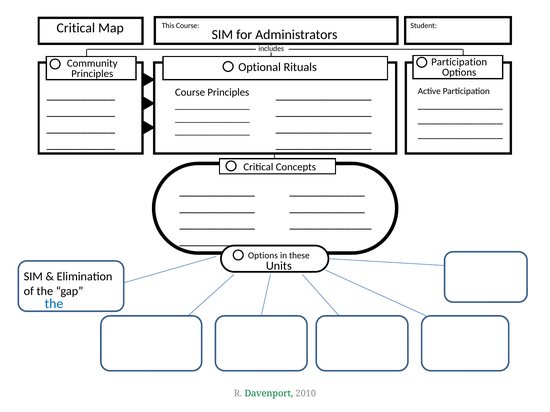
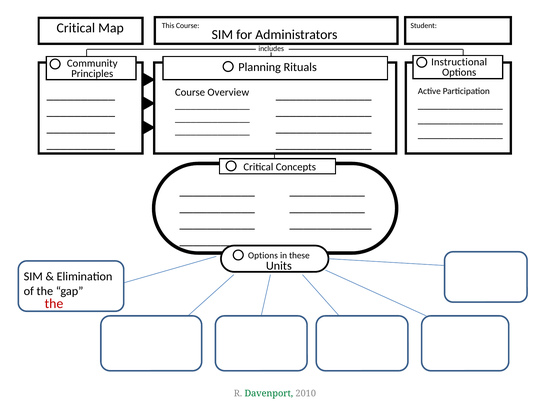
Participation: Participation -> Instructional (459, 62)
Optional: Optional -> Planning (260, 67)
Course Principles: Principles -> Overview (228, 92)
the colour: blue -> red (54, 304)
